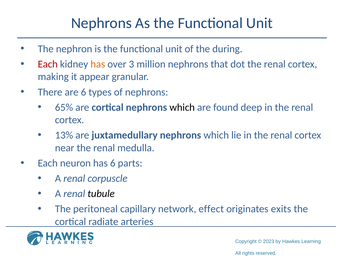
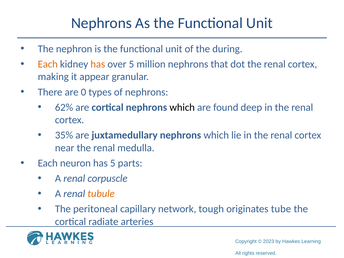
Each colour: red -> orange (48, 64)
over 3: 3 -> 5 (131, 64)
are 6: 6 -> 0 (83, 92)
65%: 65% -> 62% (64, 107)
13%: 13% -> 35% (64, 135)
has 6: 6 -> 5 (113, 163)
tubule colour: black -> orange (101, 194)
effect: effect -> tough (211, 209)
exits: exits -> tube (281, 209)
